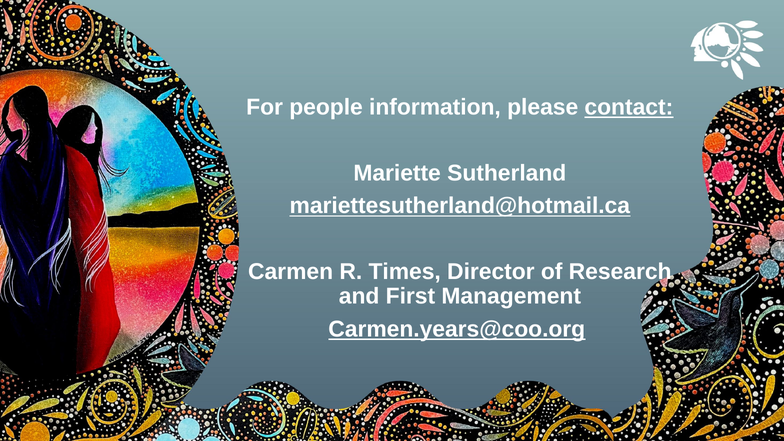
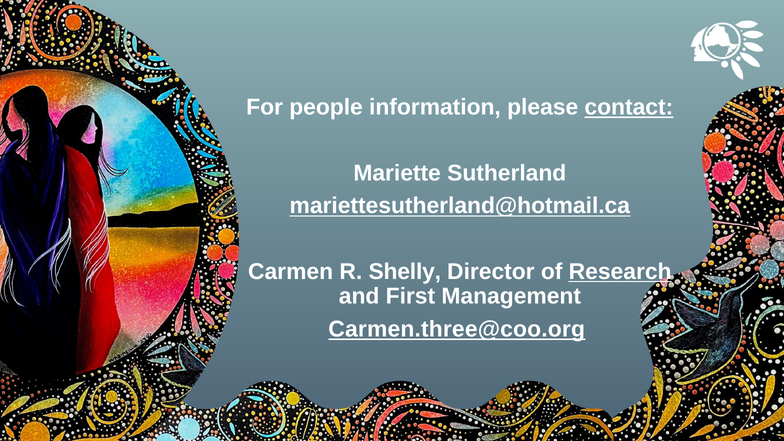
Times: Times -> Shelly (405, 272)
Research underline: none -> present (620, 272)
Carmen.years@coo.org: Carmen.years@coo.org -> Carmen.three@coo.org (457, 329)
